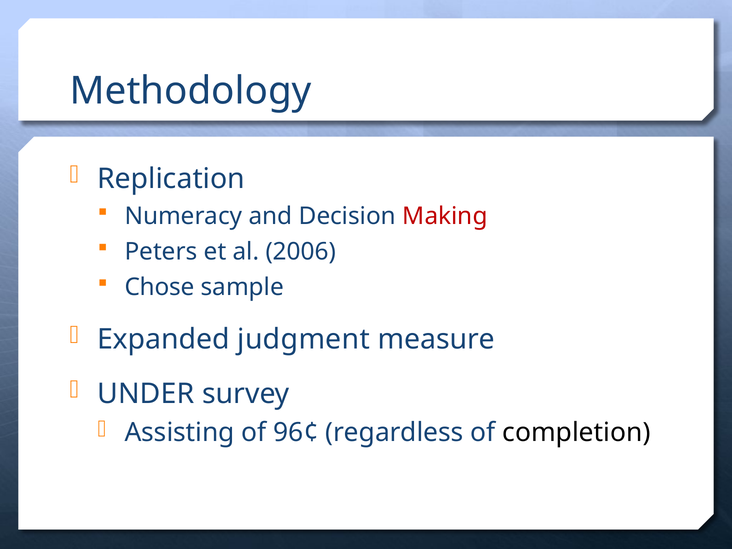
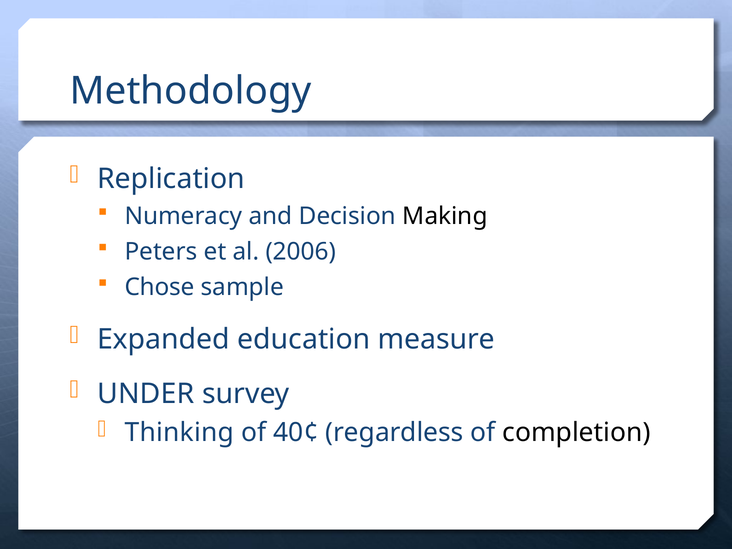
Making colour: red -> black (445, 216)
judgment: judgment -> education (304, 339)
Assisting: Assisting -> Thinking (179, 433)
96¢: 96¢ -> 40¢ (296, 433)
